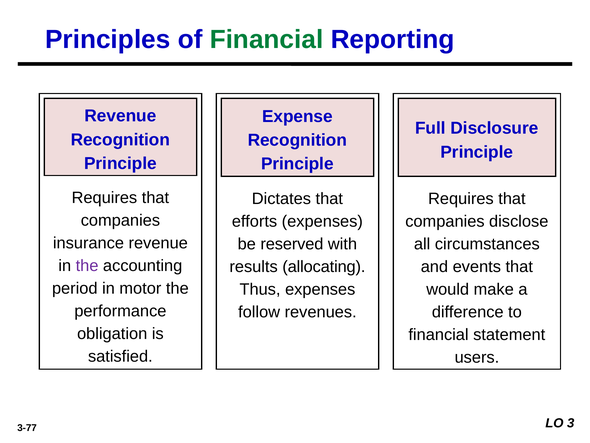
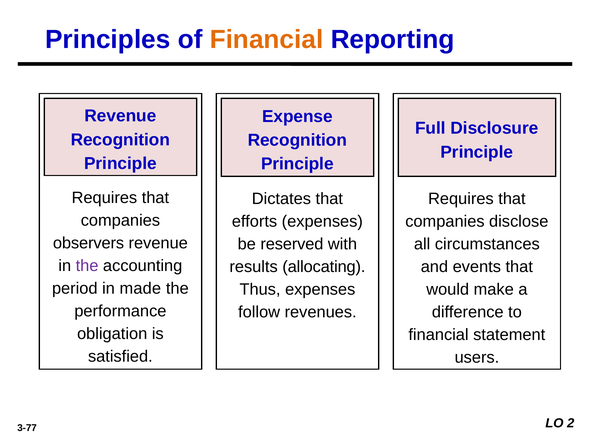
Financial colour: green -> orange (267, 40)
insurance: insurance -> observers (89, 243)
motor: motor -> made (140, 288)
3: 3 -> 2 (571, 423)
